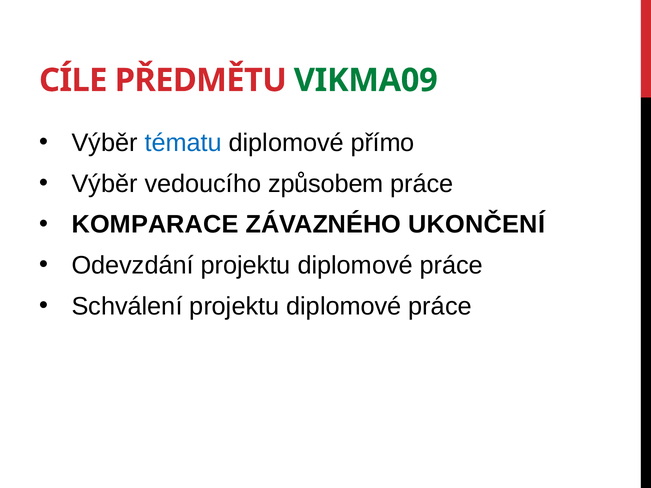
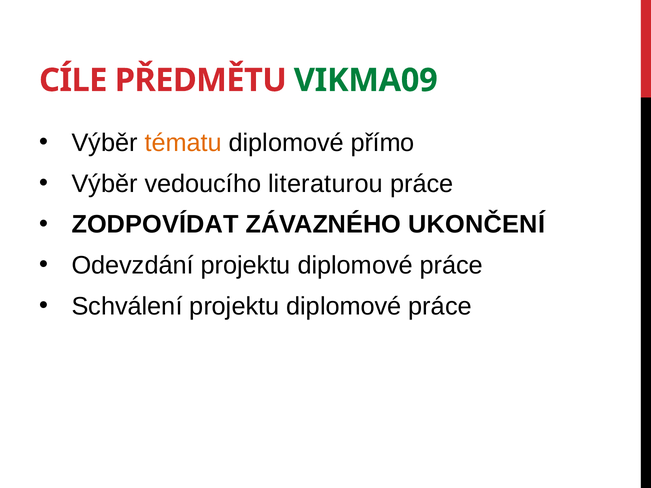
tématu colour: blue -> orange (183, 143)
způsobem: způsobem -> literaturou (326, 184)
KOMPARACE: KOMPARACE -> ZODPOVÍDAT (155, 225)
